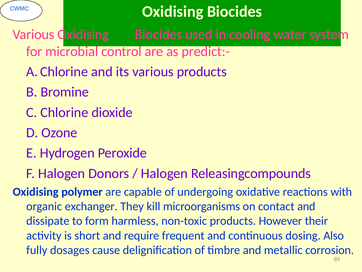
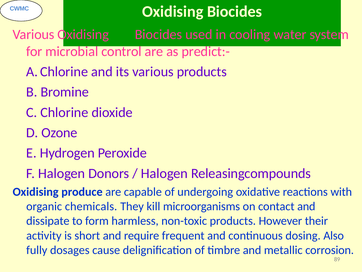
polymer: polymer -> produce (82, 192)
exchanger: exchanger -> chemicals (91, 206)
